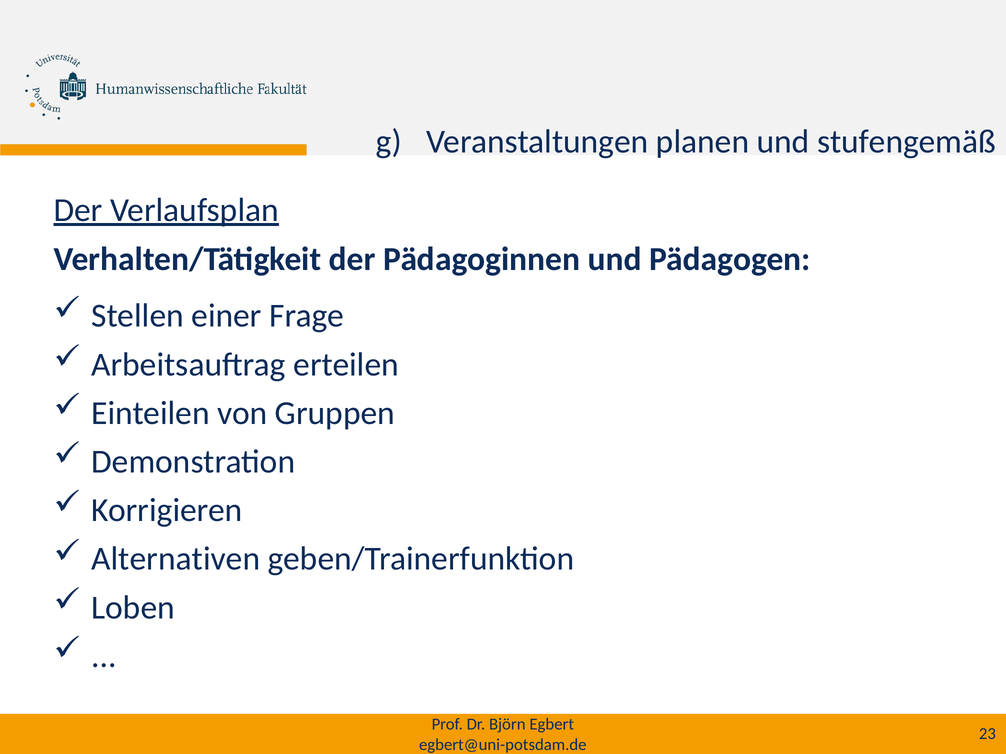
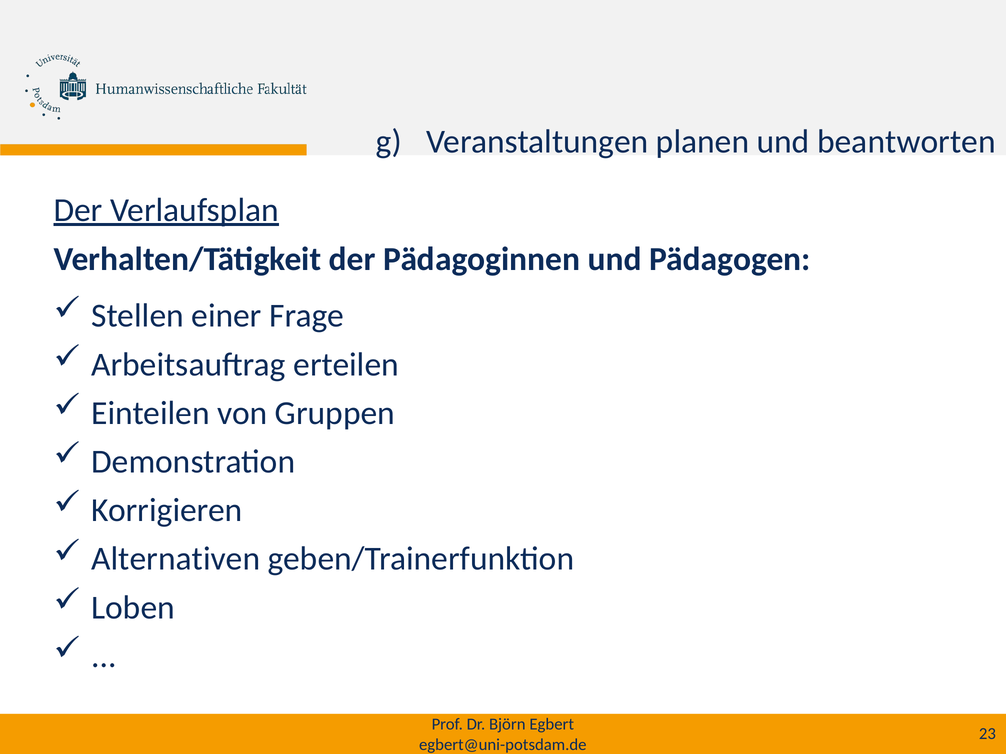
stufengemäß: stufengemäß -> beantworten (906, 142)
